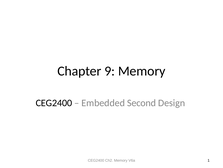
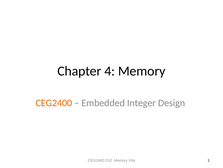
9: 9 -> 4 (110, 71)
CEG2400 colour: black -> orange (54, 103)
Second: Second -> Integer (141, 103)
